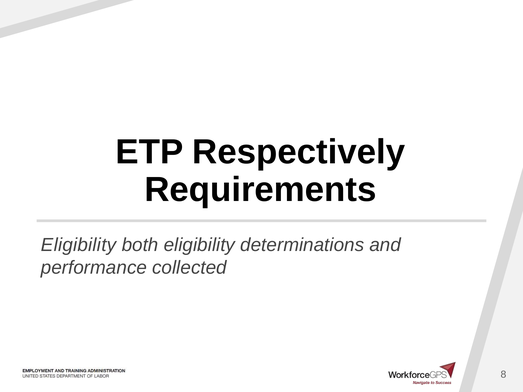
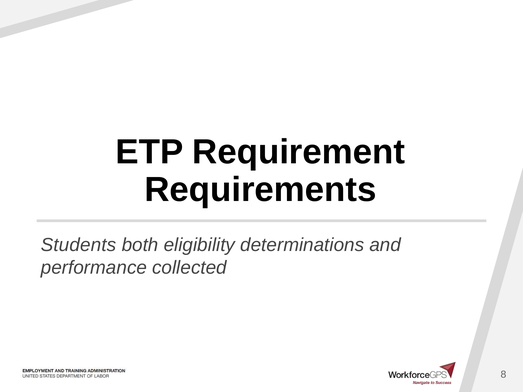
Respectively: Respectively -> Requirement (299, 152)
Eligibility: Eligibility -> Students (79, 245)
